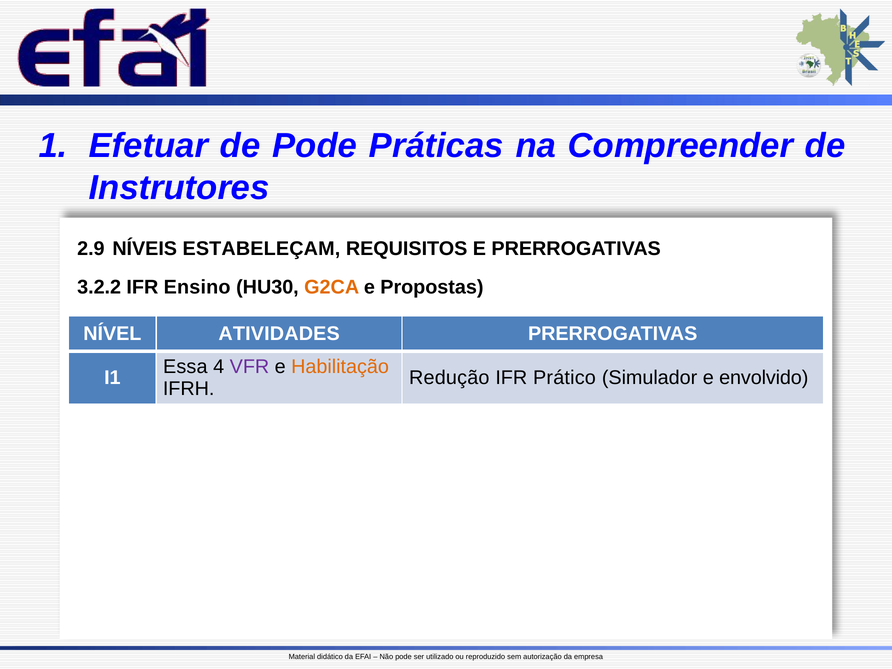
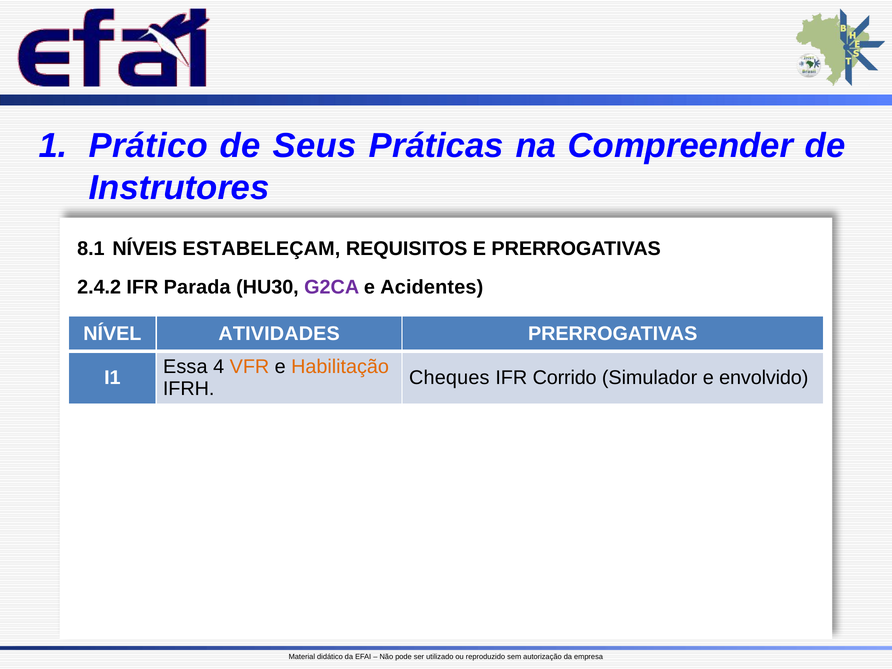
Efetuar: Efetuar -> Prático (148, 146)
de Pode: Pode -> Seus (315, 146)
2.9: 2.9 -> 8.1 (91, 249)
3.2.2: 3.2.2 -> 2.4.2 (99, 287)
Ensino: Ensino -> Parada (197, 287)
G2CA colour: orange -> purple (332, 287)
Propostas: Propostas -> Acidentes (432, 287)
VFR colour: purple -> orange (249, 367)
Redução: Redução -> Cheques (449, 378)
Prático: Prático -> Corrido (565, 378)
